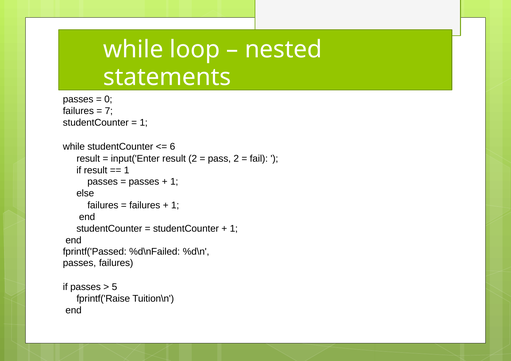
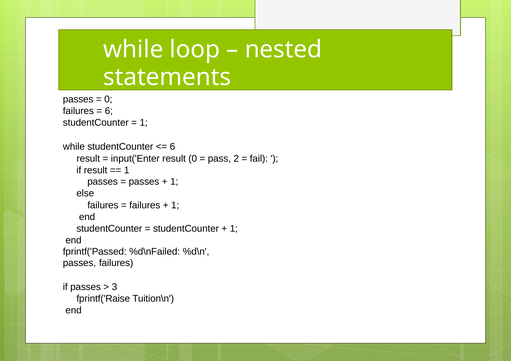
7: 7 -> 6 (109, 111)
result 2: 2 -> 0 (193, 159)
5: 5 -> 3 (114, 287)
